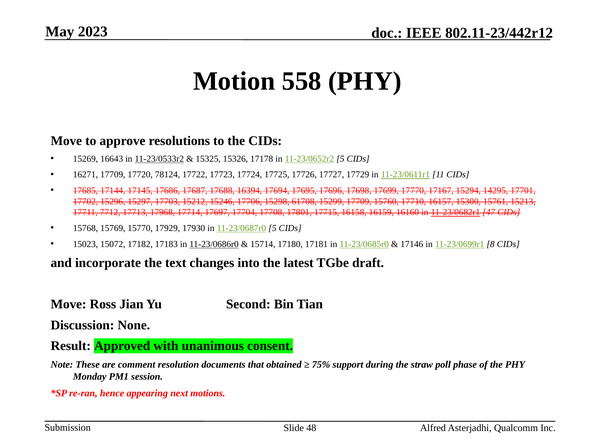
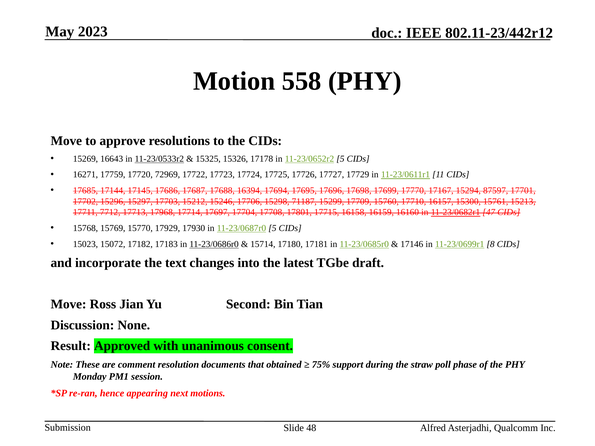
16271 17709: 17709 -> 17759 (113, 175)
78124: 78124 -> 72969 (168, 175)
14295: 14295 -> 87597 (496, 191)
61708: 61708 -> 71187 (304, 202)
